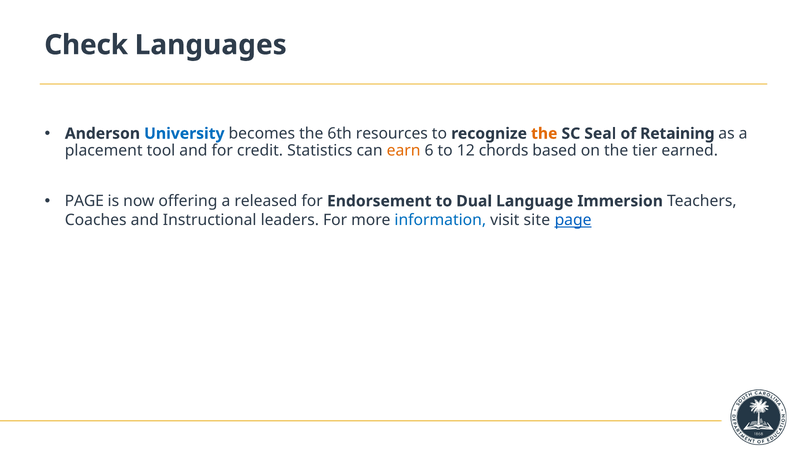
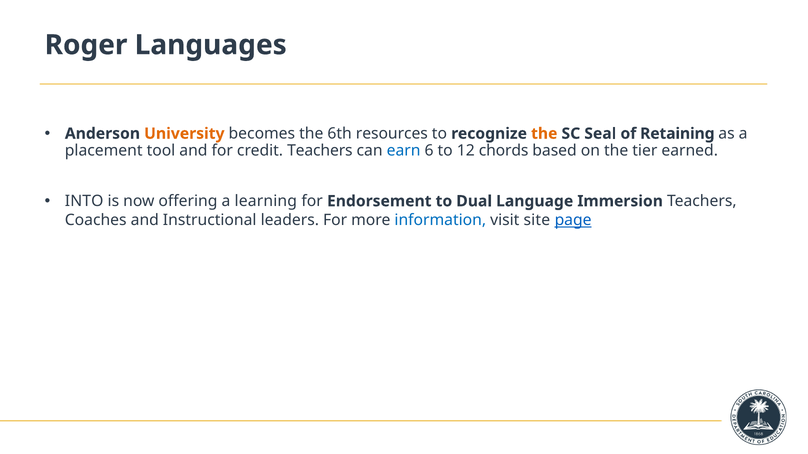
Check: Check -> Roger (86, 45)
University colour: blue -> orange (184, 134)
credit Statistics: Statistics -> Teachers (320, 151)
earn colour: orange -> blue (404, 151)
PAGE: PAGE -> INTO (84, 201)
released: released -> learning (266, 201)
